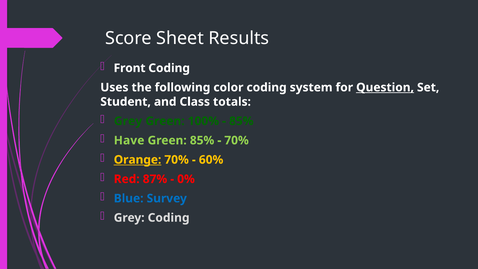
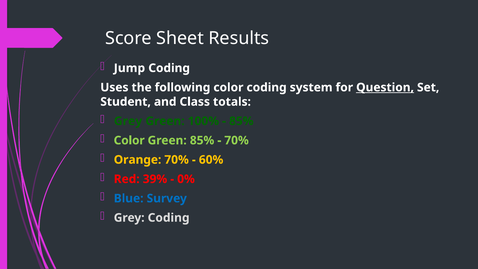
Front: Front -> Jump (129, 68)
Have: Have -> Color (129, 140)
Orange underline: present -> none (138, 160)
87%: 87% -> 39% (155, 179)
